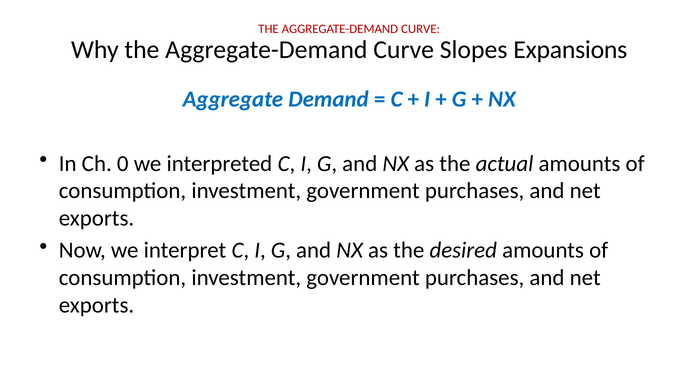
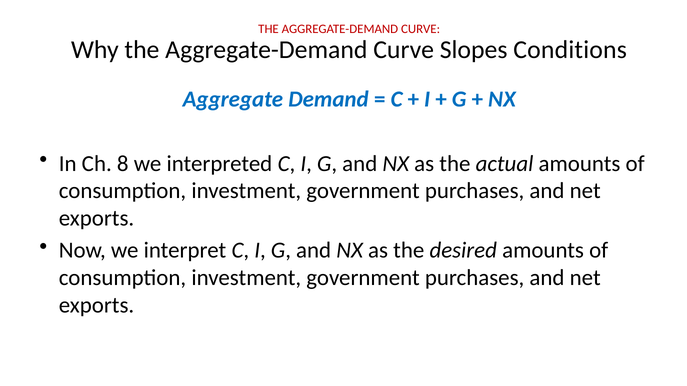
Expansions: Expansions -> Conditions (570, 50)
0: 0 -> 8 (123, 164)
